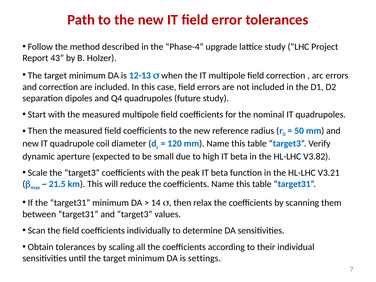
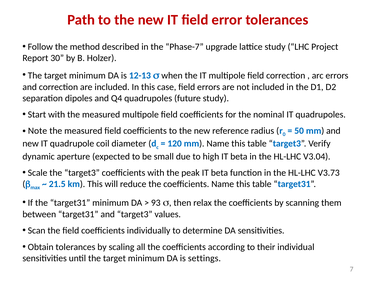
Phase-4: Phase-4 -> Phase-7 (185, 47)
43: 43 -> 30 (57, 58)
Then: Then -> Note (38, 131)
V3.82: V3.82 -> V3.04 (317, 156)
V3.21: V3.21 -> V3.73 (329, 173)
14: 14 -> 93 (156, 203)
